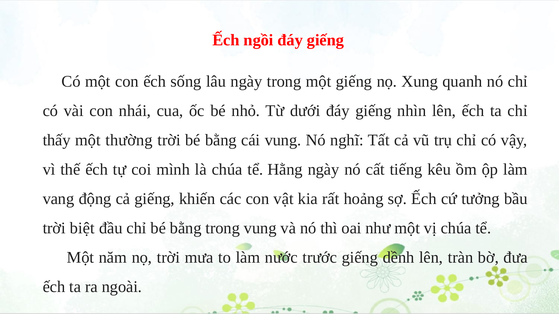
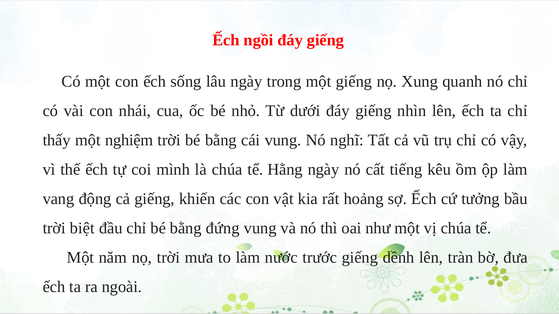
thường: thường -> nghiệm (129, 140)
bằng trong: trong -> đứng (223, 228)
